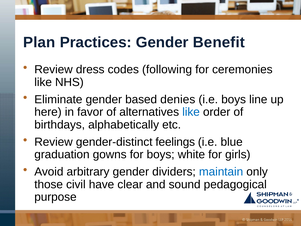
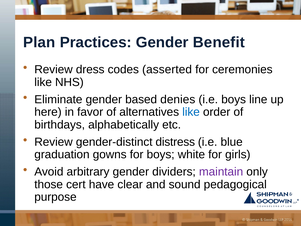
following: following -> asserted (167, 70)
feelings: feelings -> distress (175, 142)
maintain colour: blue -> purple (221, 172)
civil: civil -> cert (76, 184)
